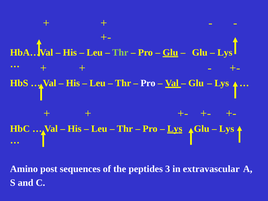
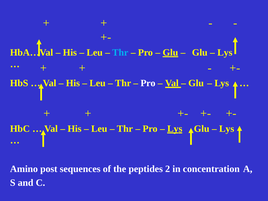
Thr colour: light green -> light blue (120, 52)
3: 3 -> 2 (168, 169)
extravascular: extravascular -> concentration (211, 169)
